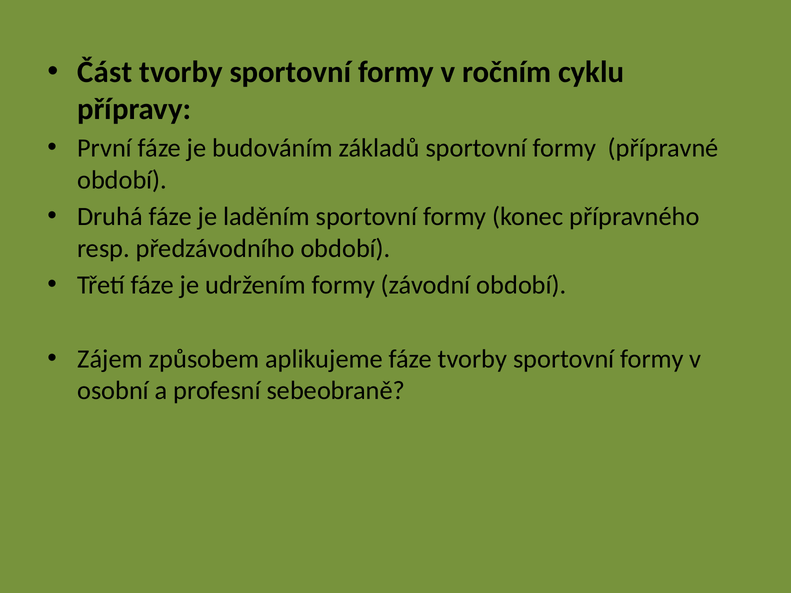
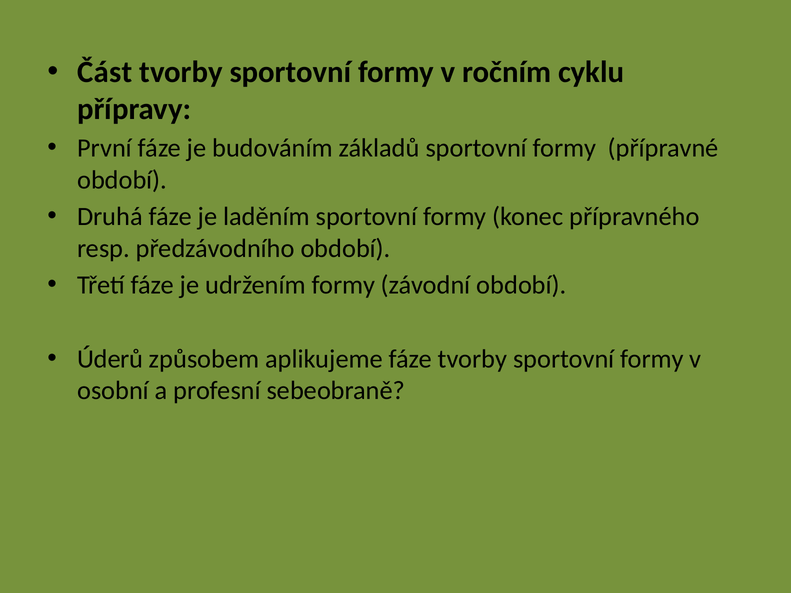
Zájem: Zájem -> Úderů (110, 359)
